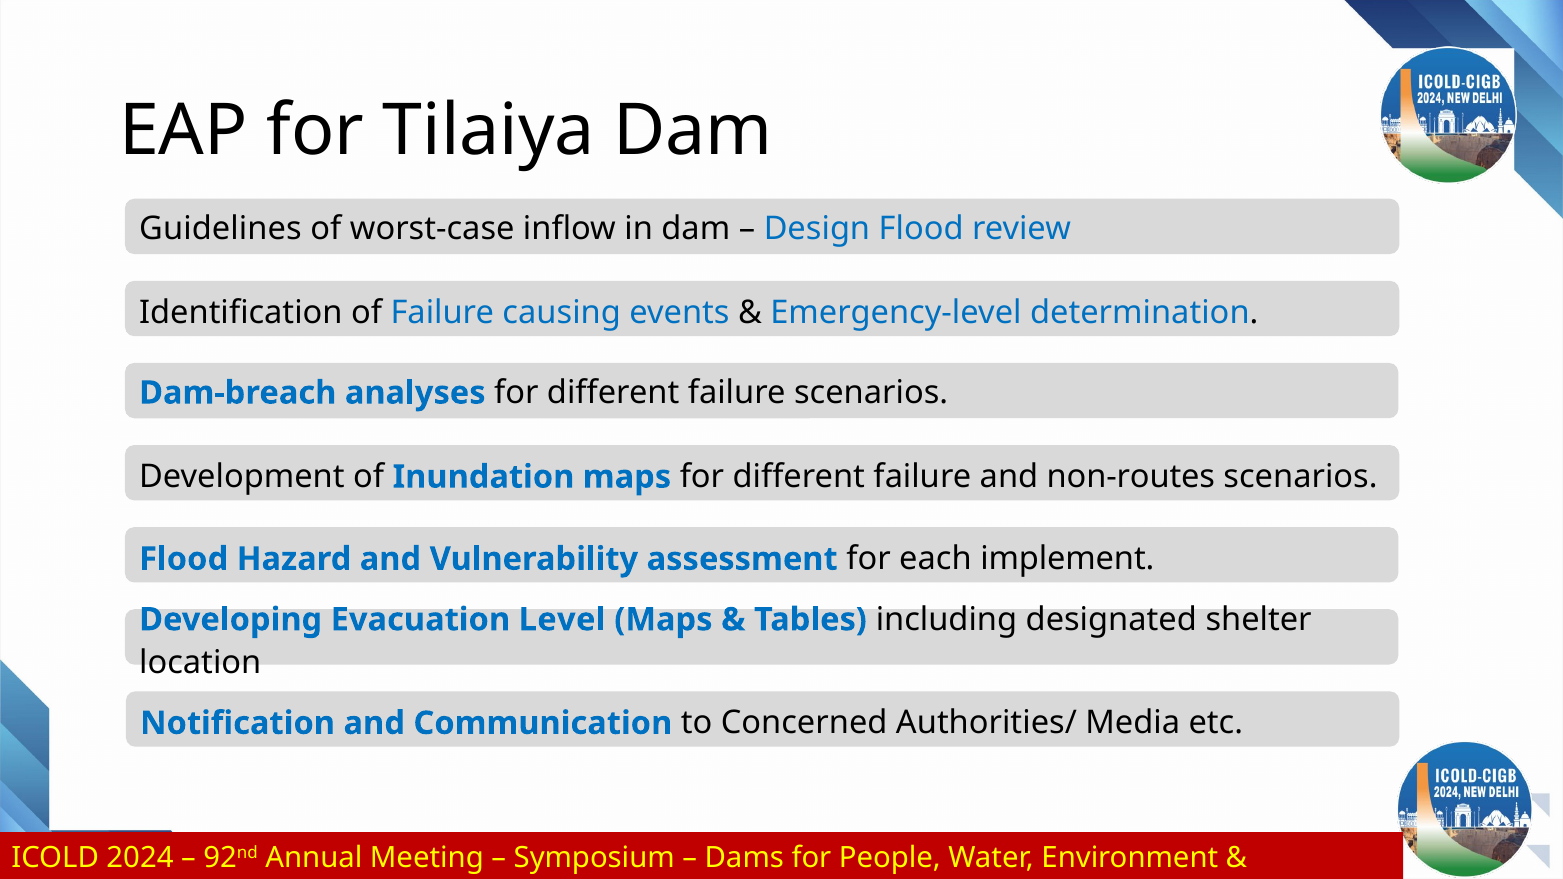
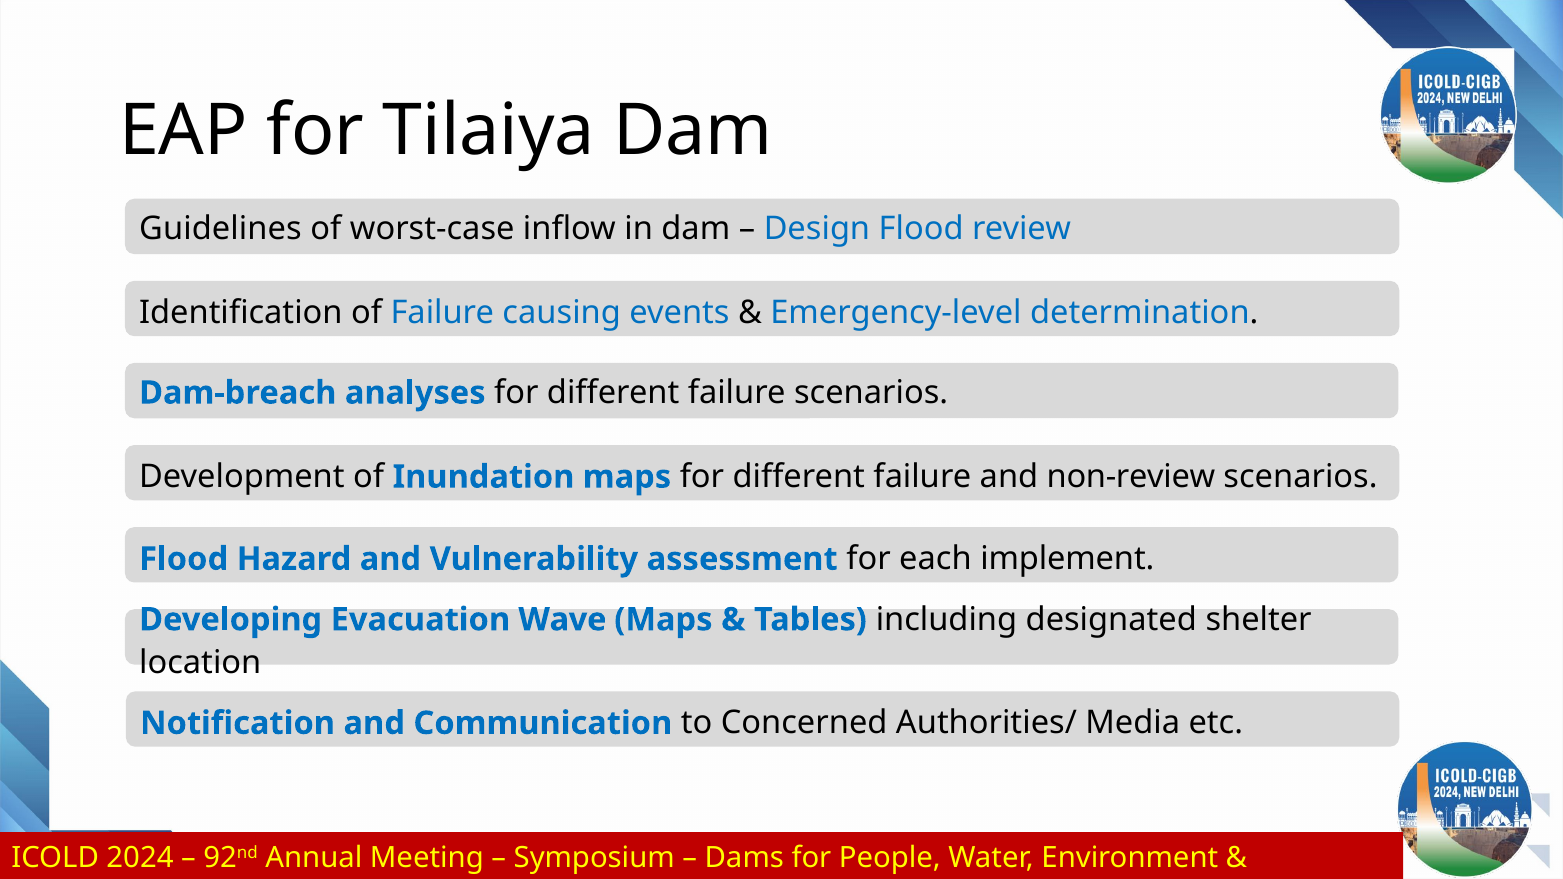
non-routes: non-routes -> non-review (1131, 477)
Level: Level -> Wave (562, 620)
